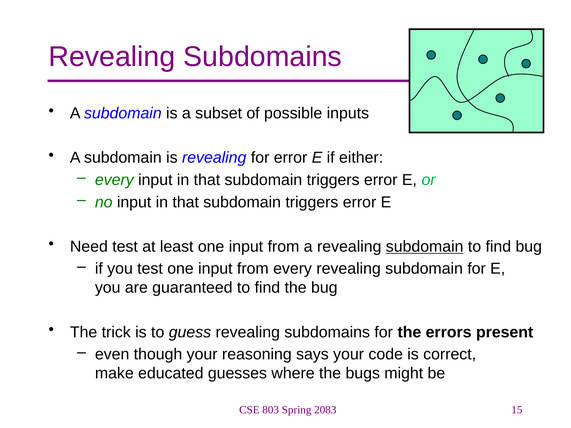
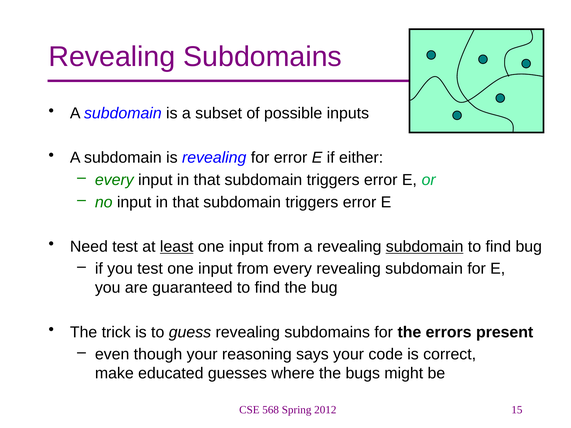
least underline: none -> present (177, 247)
803: 803 -> 568 (271, 410)
2083: 2083 -> 2012 (325, 410)
